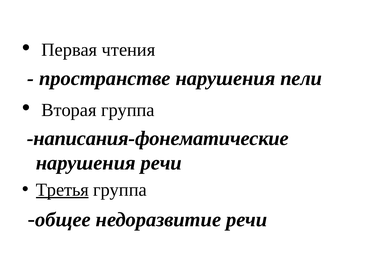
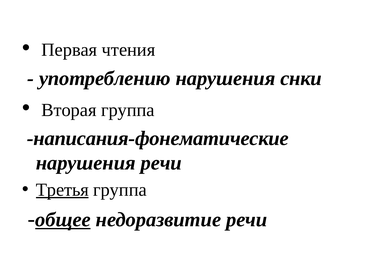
пространстве: пространстве -> употреблению (105, 78)
пели: пели -> снки (301, 78)
общее underline: none -> present (63, 220)
